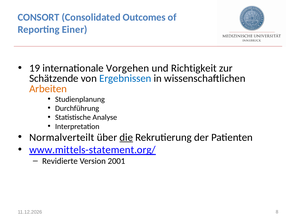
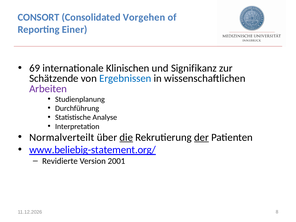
Outcomes: Outcomes -> Vorgehen (144, 17)
19: 19 -> 69 (35, 68)
Vorgehen: Vorgehen -> Klinischen (128, 68)
Richtigkeit: Richtigkeit -> Signifikanz (194, 68)
Arbeiten colour: orange -> purple (48, 89)
der underline: none -> present (201, 137)
www.mittels-statement.org/: www.mittels-statement.org/ -> www.beliebig-statement.org/ (93, 150)
